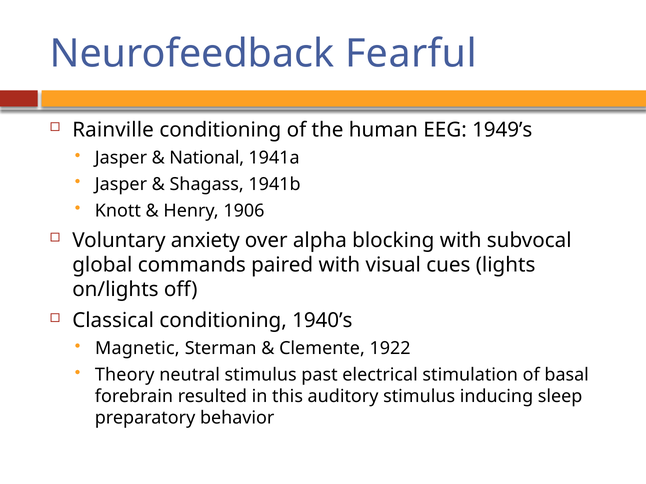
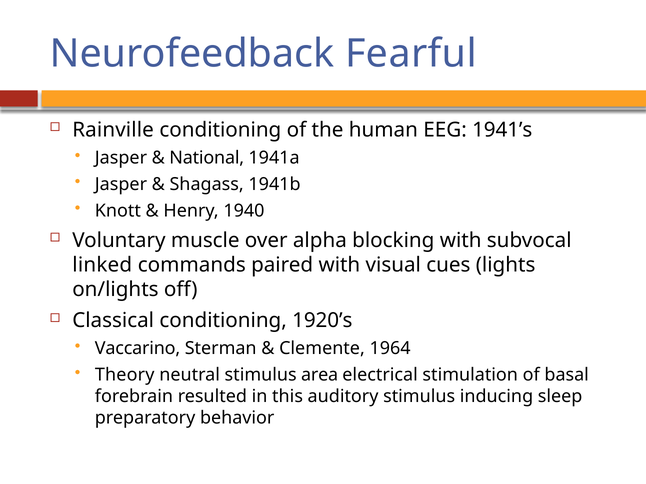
1949’s: 1949’s -> 1941’s (502, 130)
1906: 1906 -> 1940 (244, 211)
anxiety: anxiety -> muscle (205, 241)
global: global -> linked (102, 265)
1940’s: 1940’s -> 1920’s (322, 321)
Magnetic: Magnetic -> Vaccarino (138, 349)
1922: 1922 -> 1964 (390, 349)
past: past -> area (320, 375)
